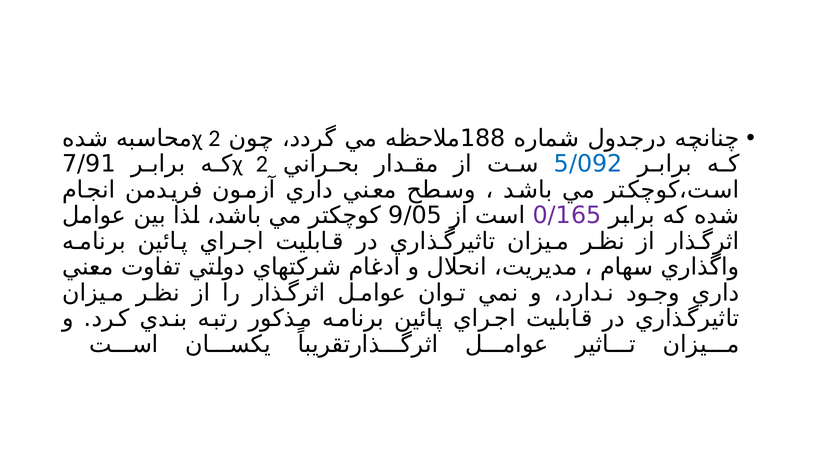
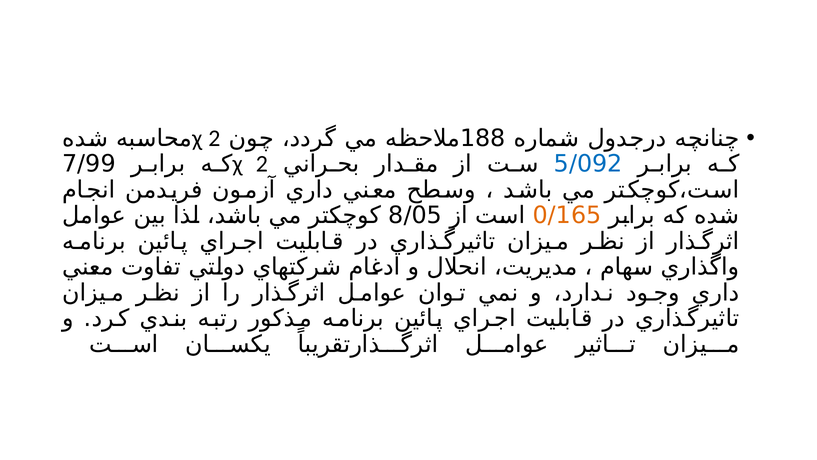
7/91: 7/91 -> 7/99 (89, 164)
9/05: 9/05 -> 8/05 (415, 215)
0/165 colour: purple -> orange (567, 215)
